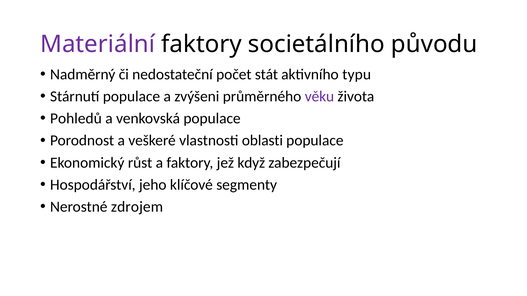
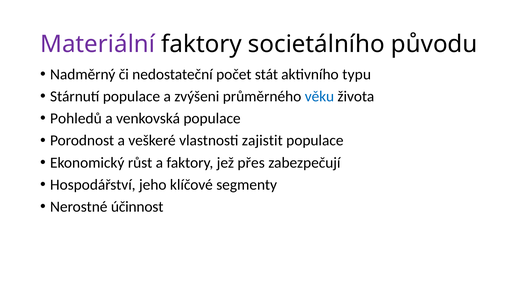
věku colour: purple -> blue (319, 97)
oblasti: oblasti -> zajistit (262, 141)
když: když -> přes (251, 163)
zdrojem: zdrojem -> účinnost (137, 207)
